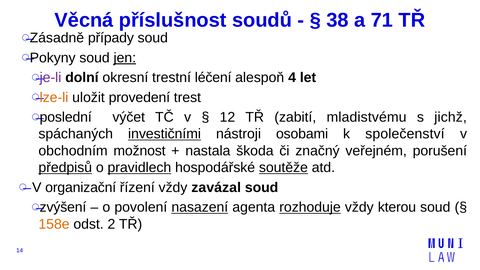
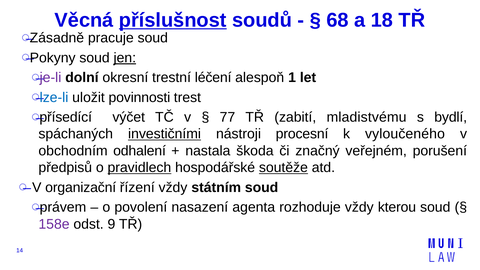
příslušnost underline: none -> present (173, 20)
38: 38 -> 68 (337, 20)
71: 71 -> 18 (382, 20)
případy: případy -> pracuje (111, 38)
4: 4 -> 1 (292, 78)
lze-li colour: orange -> blue (54, 97)
provedení: provedení -> povinnosti (139, 97)
poslední: poslední -> přísedící (66, 117)
12: 12 -> 77 (227, 117)
jichž: jichž -> bydlí (451, 117)
osobami: osobami -> procesní (302, 134)
společenství: společenství -> vyloučeného (405, 134)
možnost: možnost -> odhalení (140, 151)
předpisů underline: present -> none (65, 168)
zavázal: zavázal -> státním (216, 187)
zvýšení: zvýšení -> právem (63, 207)
nasazení underline: present -> none (200, 207)
rozhoduje underline: present -> none (310, 207)
158e colour: orange -> purple (54, 224)
2: 2 -> 9 (111, 224)
